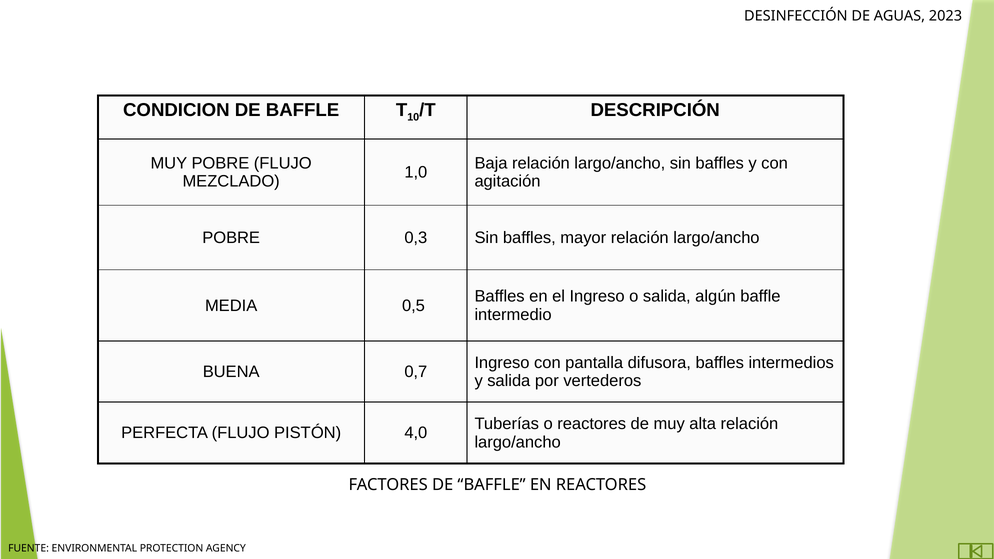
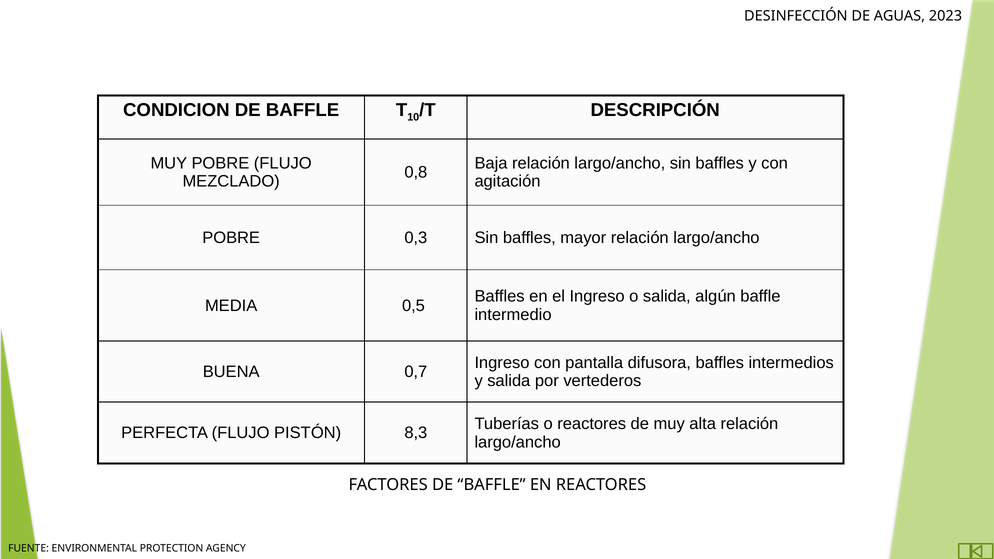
1,0: 1,0 -> 0,8 (416, 172)
4,0: 4,0 -> 8,3 (416, 433)
